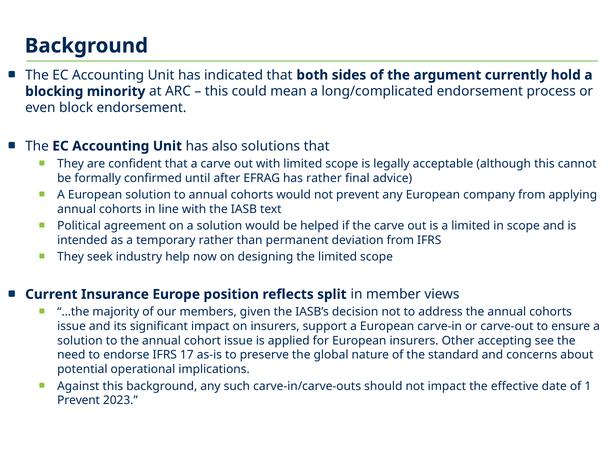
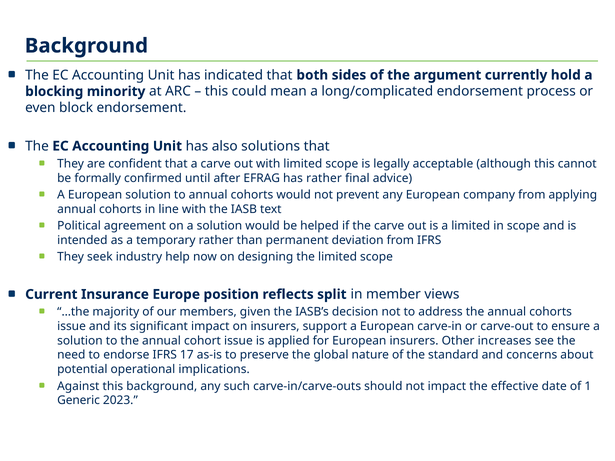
accepting: accepting -> increases (505, 341)
Prevent: Prevent -> Generic (79, 401)
